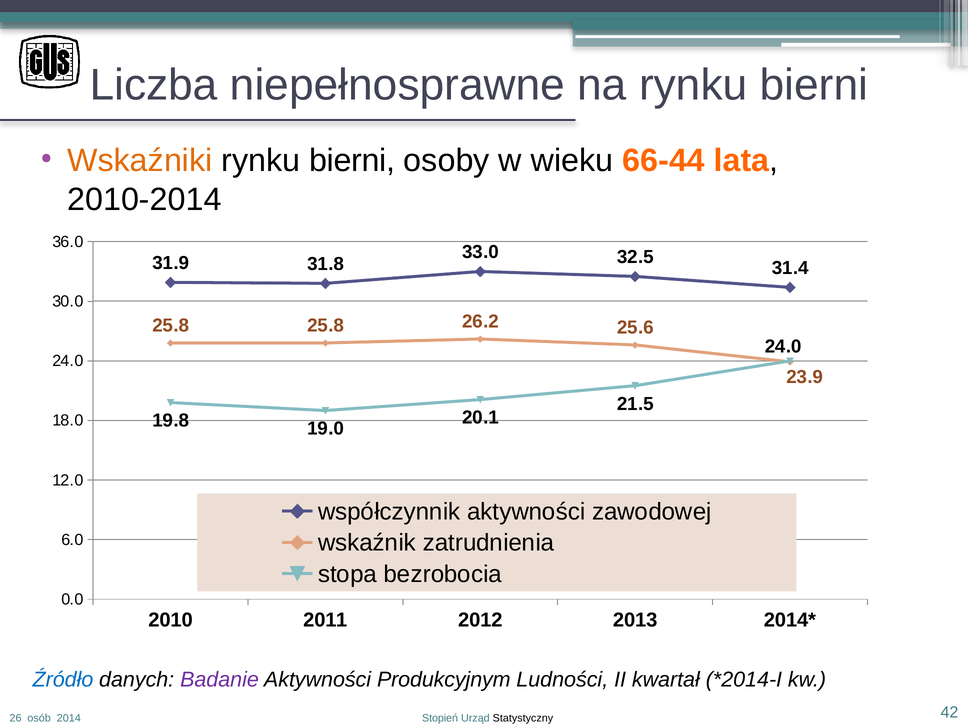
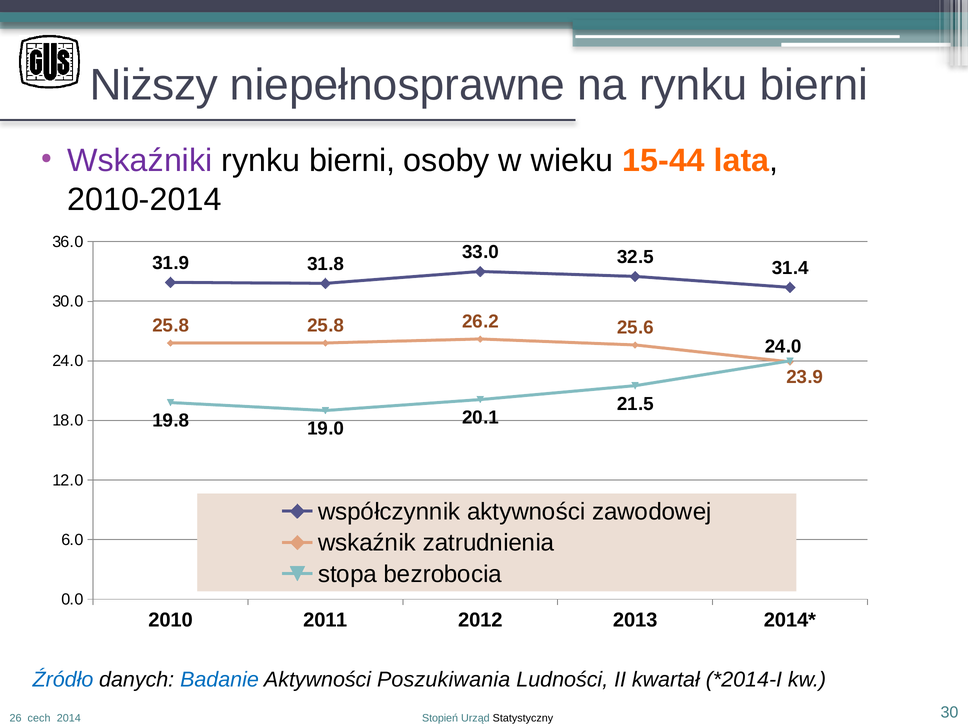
Liczba: Liczba -> Niższy (154, 85)
Wskaźniki colour: orange -> purple (140, 161)
66-44: 66-44 -> 15-44 (664, 161)
Badanie colour: purple -> blue (219, 679)
Produkcyjnym: Produkcyjnym -> Poszukiwania (444, 679)
osób: osób -> cech (39, 718)
42: 42 -> 30 (950, 713)
